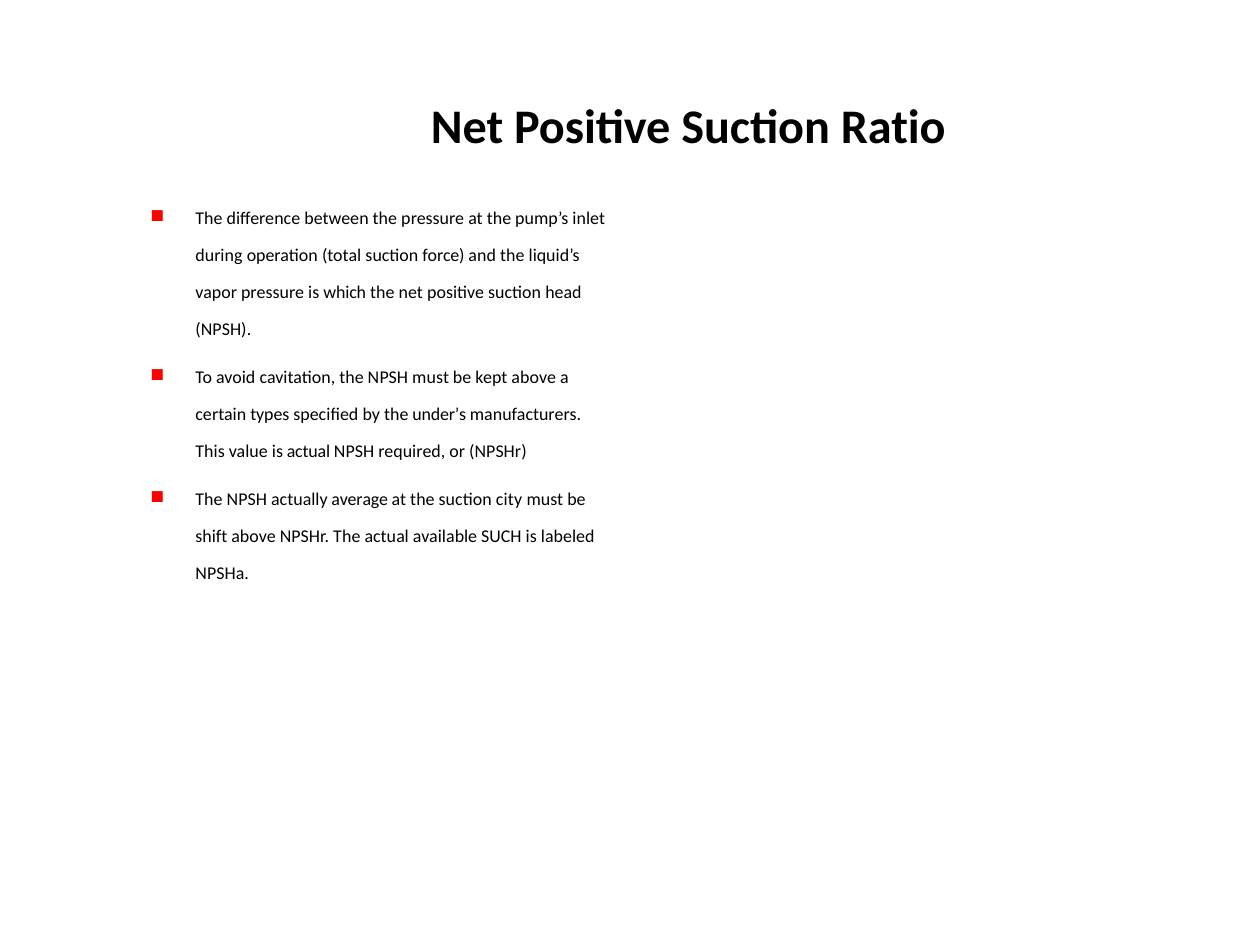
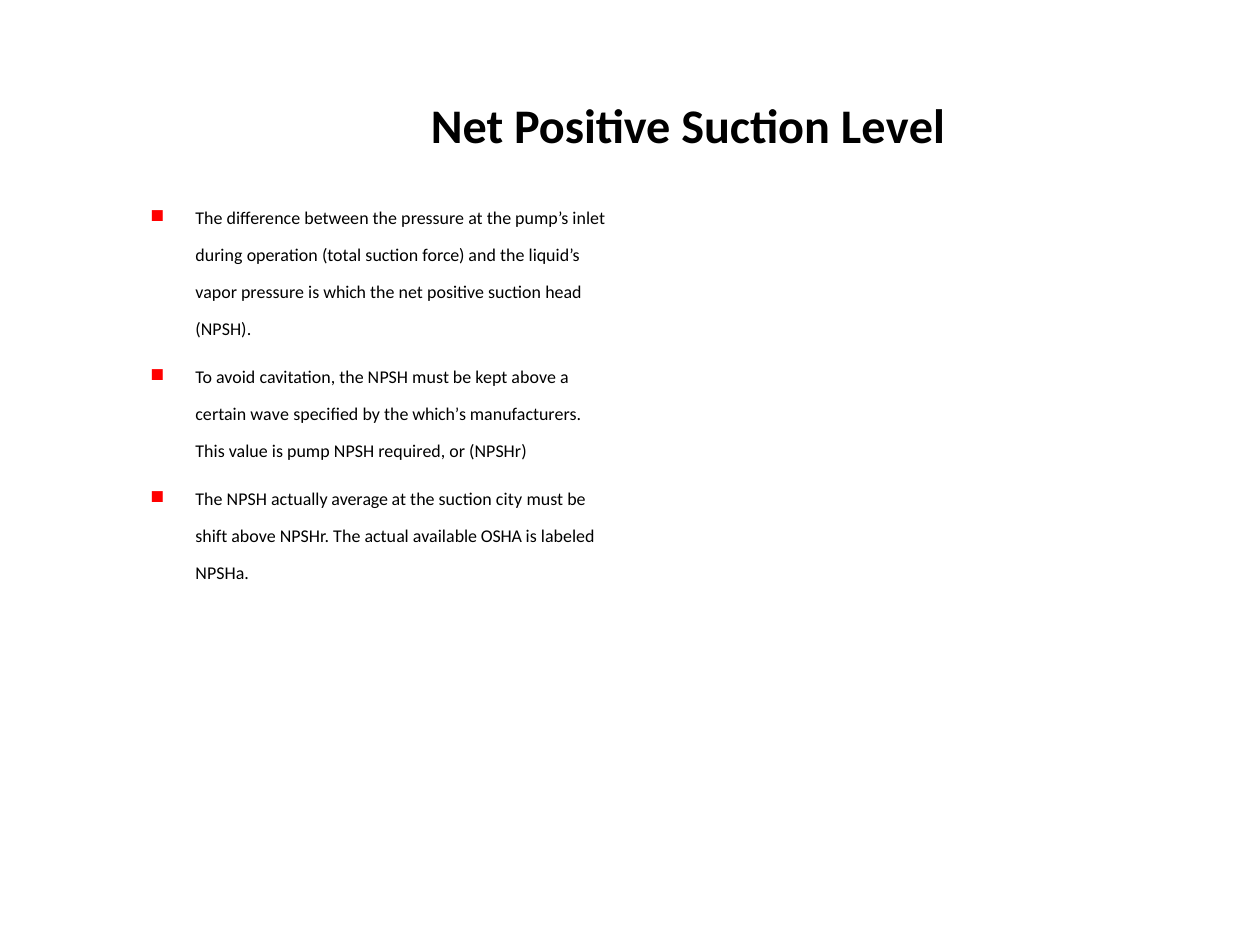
Ratio: Ratio -> Level (893, 128)
types: types -> wave (270, 414)
under’s: under’s -> which’s (439, 414)
is actual: actual -> pump (308, 452)
SUCH: SUCH -> OSHA (501, 536)
